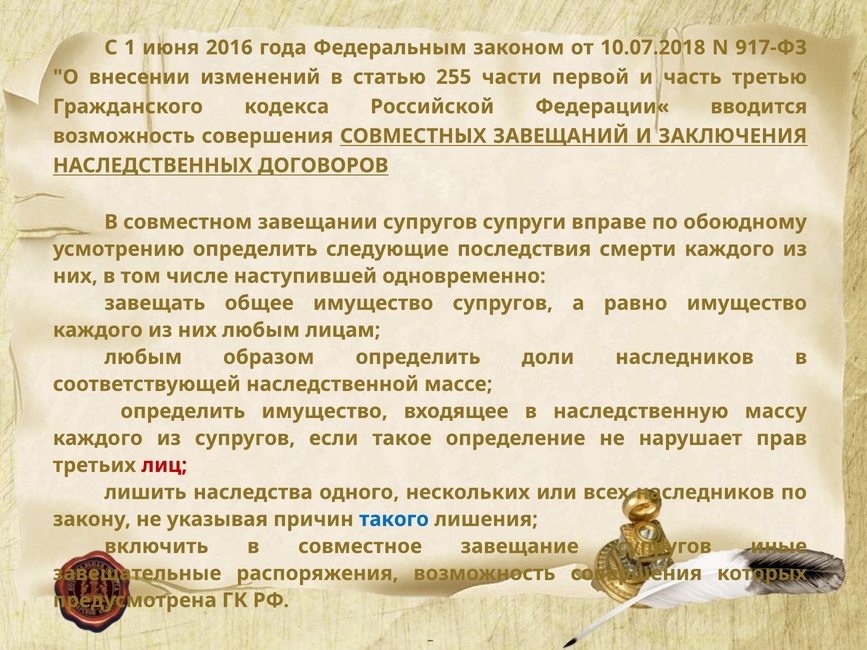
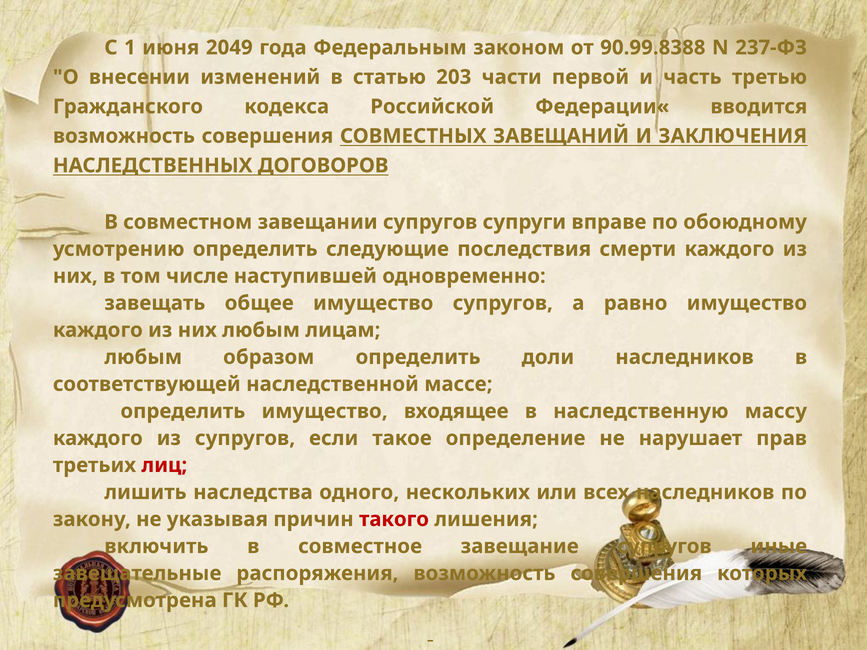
2016: 2016 -> 2049 (229, 48)
10.07.2018: 10.07.2018 -> 90.99.8388 (653, 48)
917-ФЗ: 917-ФЗ -> 237-ФЗ (771, 48)
255: 255 -> 203 (454, 77)
такого colour: blue -> red (394, 519)
